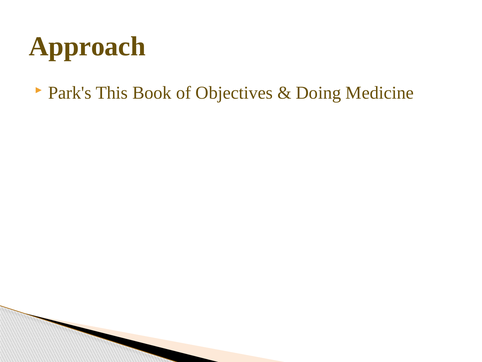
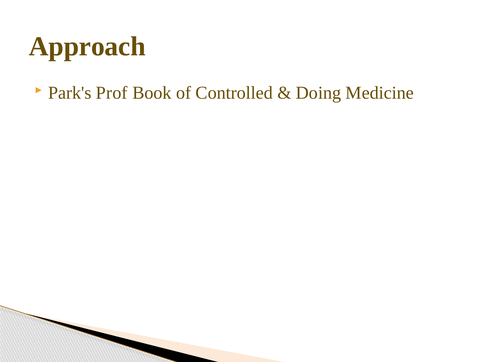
This: This -> Prof (112, 93)
Objectives: Objectives -> Controlled (234, 93)
